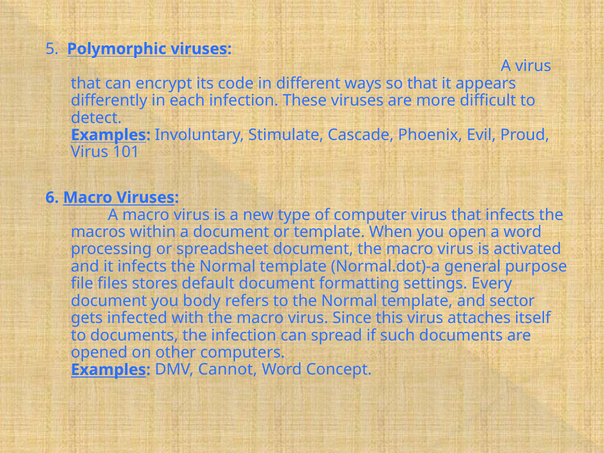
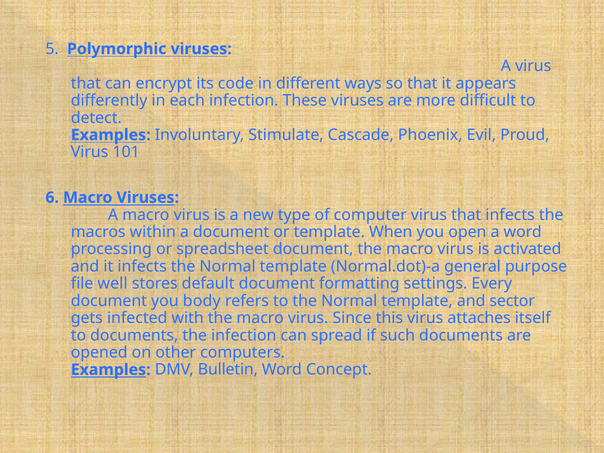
files: files -> well (113, 284)
Cannot: Cannot -> Bulletin (228, 370)
